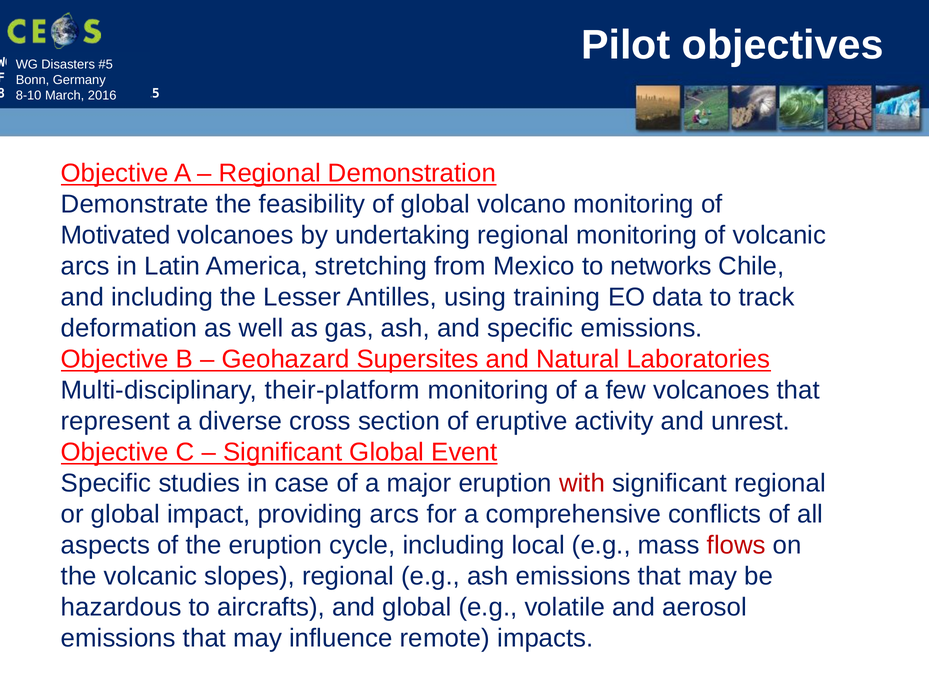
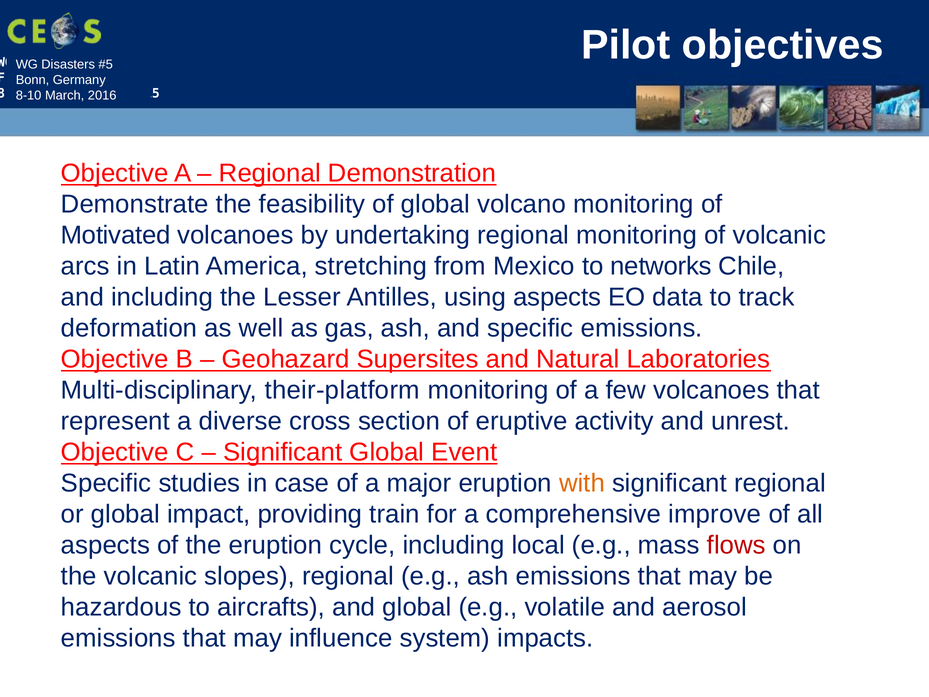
using training: training -> aspects (557, 297)
with colour: red -> orange (582, 483)
providing arcs: arcs -> train (395, 514)
conflicts: conflicts -> improve (715, 514)
remote: remote -> system (445, 638)
